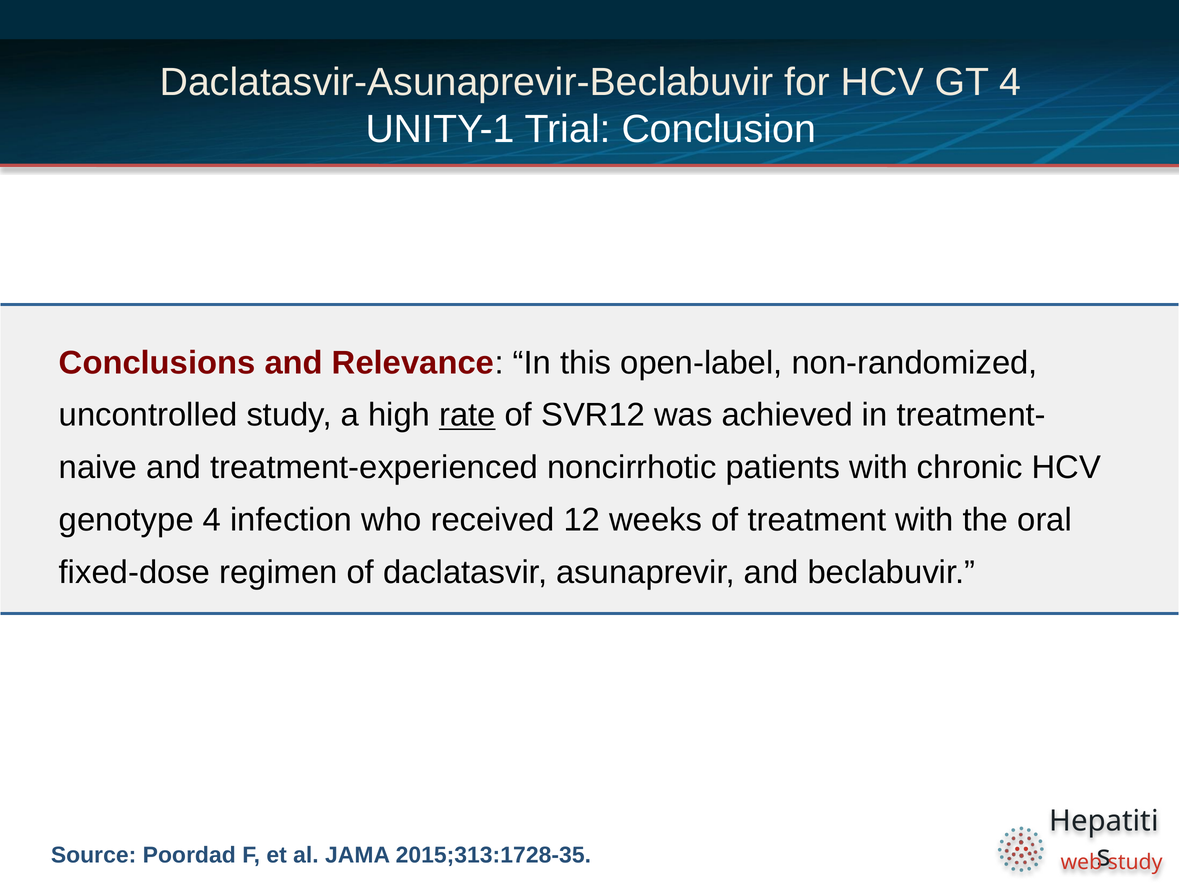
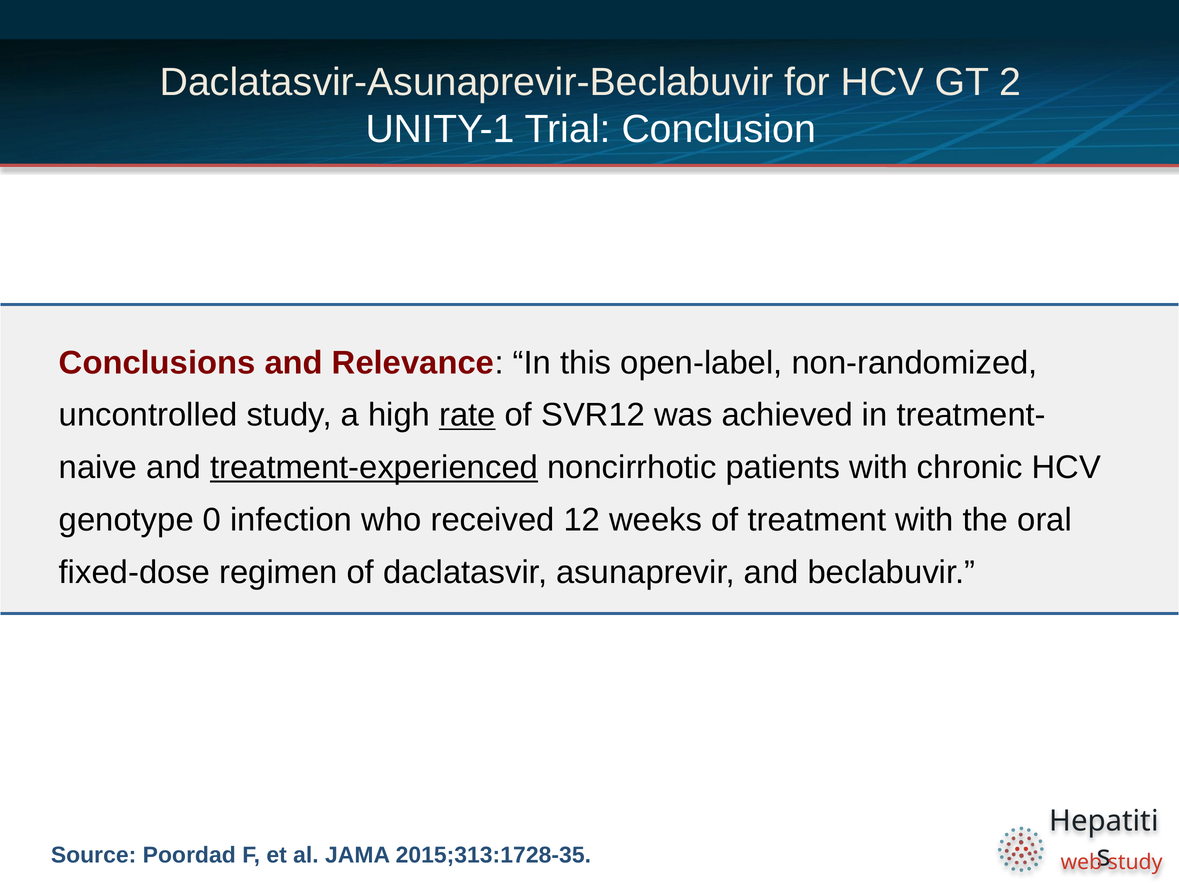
GT 4: 4 -> 2 (1010, 82)
treatment-experienced underline: none -> present (374, 468)
genotype 4: 4 -> 0 (212, 520)
